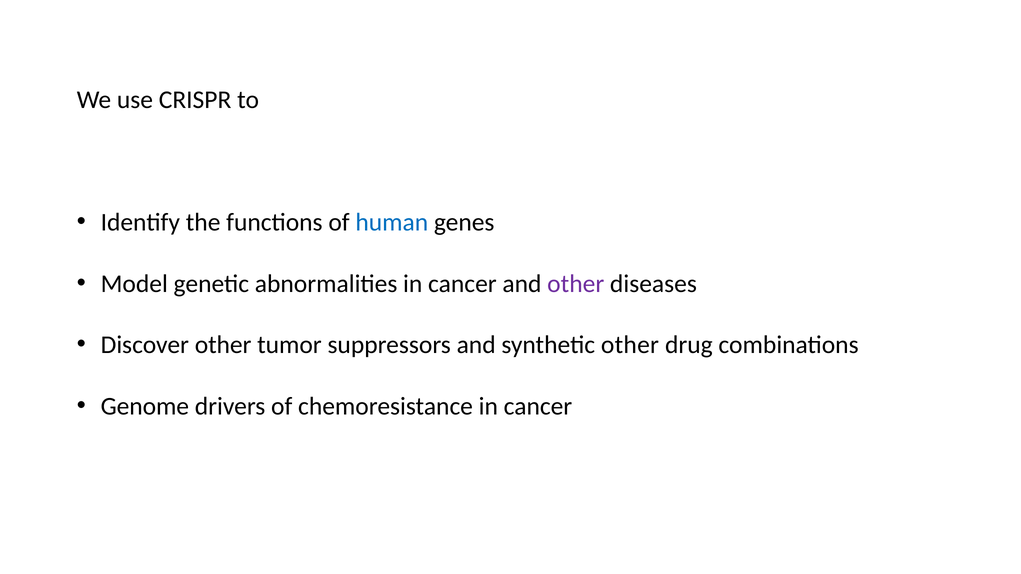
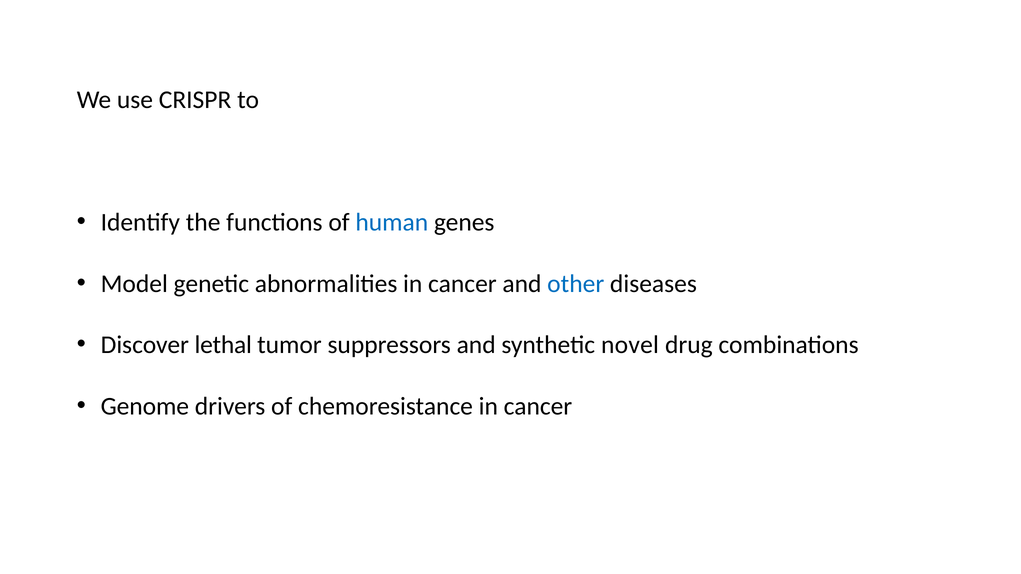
other colour: purple -> blue (576, 284)
Discover other: other -> lethal (223, 345)
synthetic other: other -> novel (630, 345)
